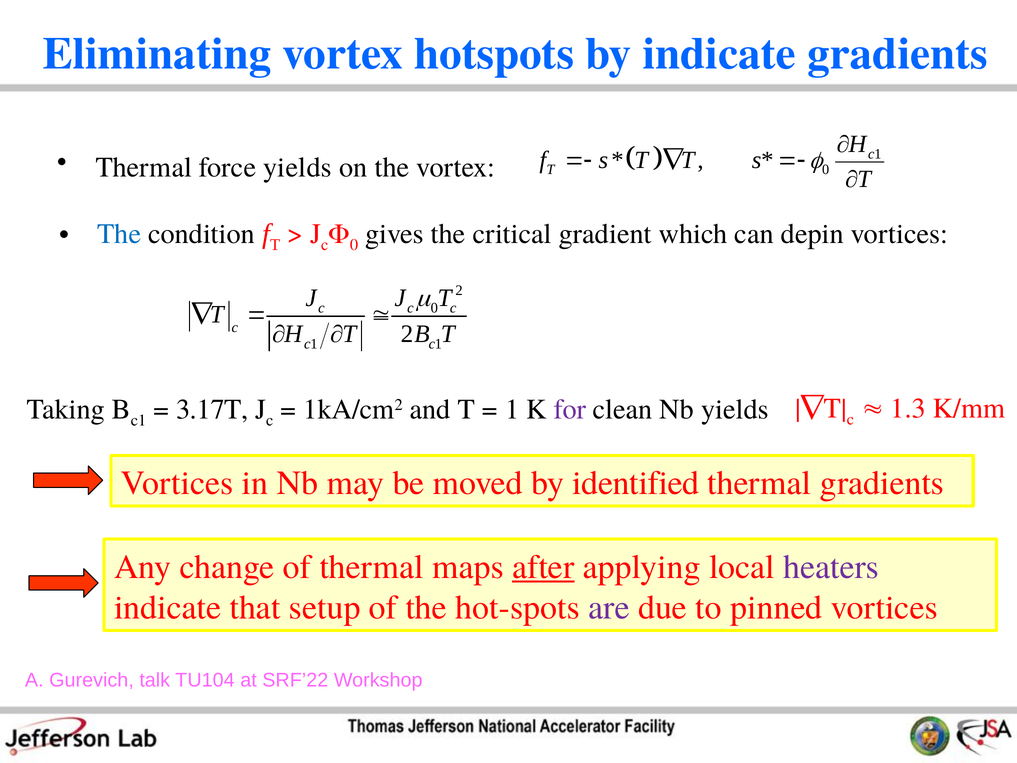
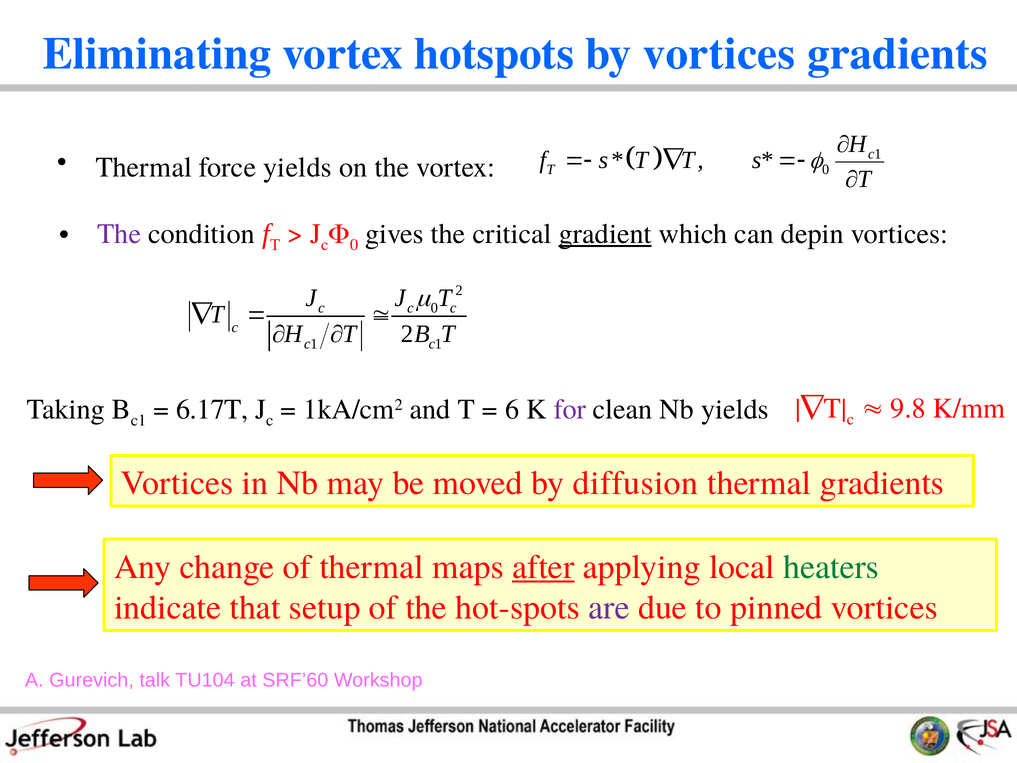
by indicate: indicate -> vortices (719, 54)
The colour: blue -> purple (119, 234)
gradient underline: none -> present (605, 234)
3.17T: 3.17T -> 6.17T (212, 409)
1: 1 -> 6 (512, 409)
1.3: 1.3 -> 9.8 (908, 408)
identified: identified -> diffusion (636, 483)
heaters colour: purple -> green (831, 567)
SRF’22: SRF’22 -> SRF’60 (295, 680)
